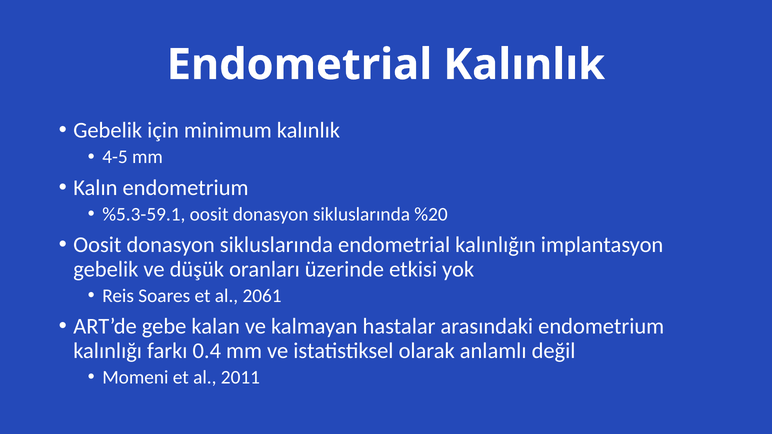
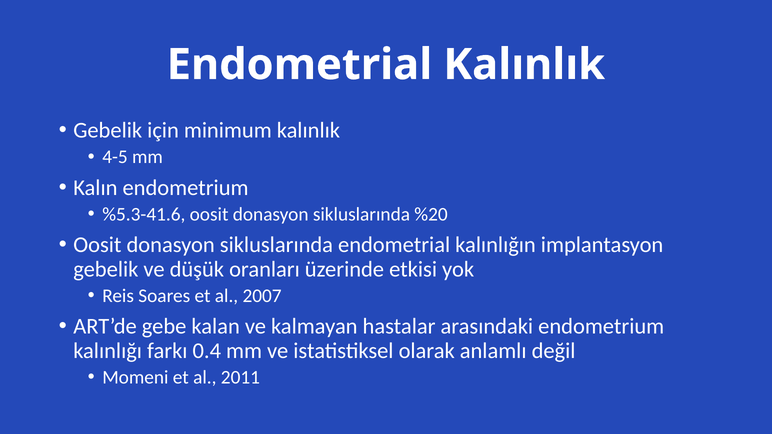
%5.3-59.1: %5.3-59.1 -> %5.3-41.6 (144, 214)
2061: 2061 -> 2007 (262, 296)
